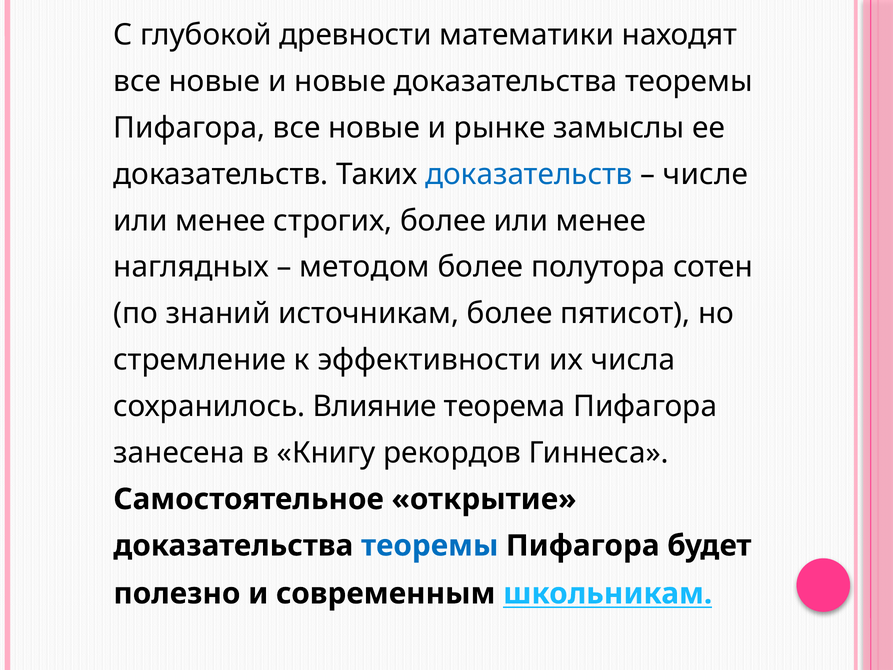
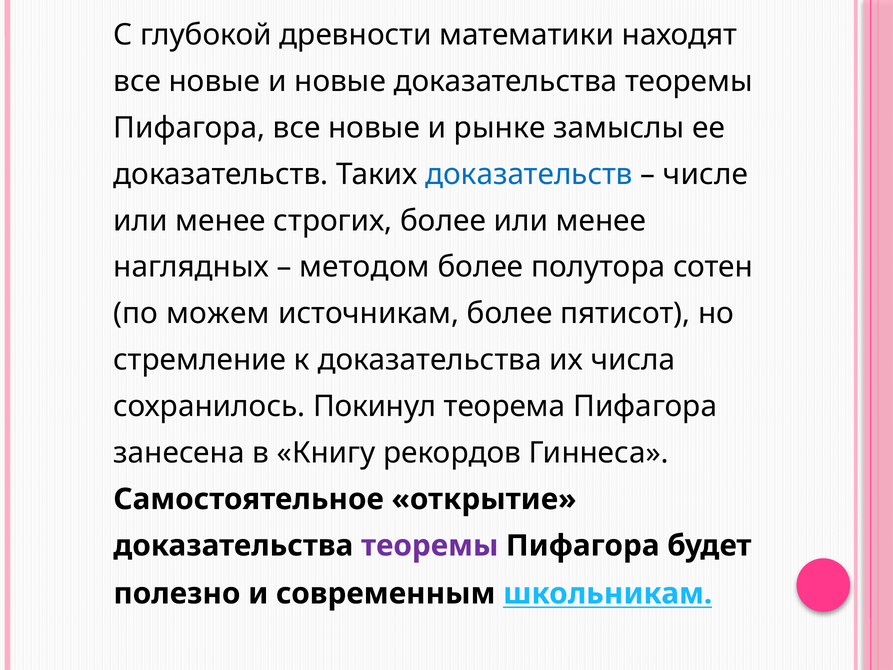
знаний: знаний -> можем (218, 313)
к эффективности: эффективности -> доказательства (430, 360)
Влияние: Влияние -> Покинул (375, 406)
теоремы colour: blue -> purple (430, 545)
